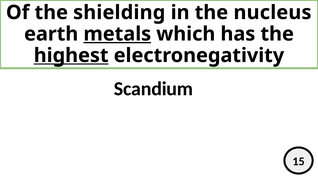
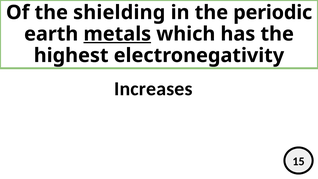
nucleus: nucleus -> periodic (273, 12)
highest underline: present -> none (71, 55)
Scandium: Scandium -> Increases (153, 89)
